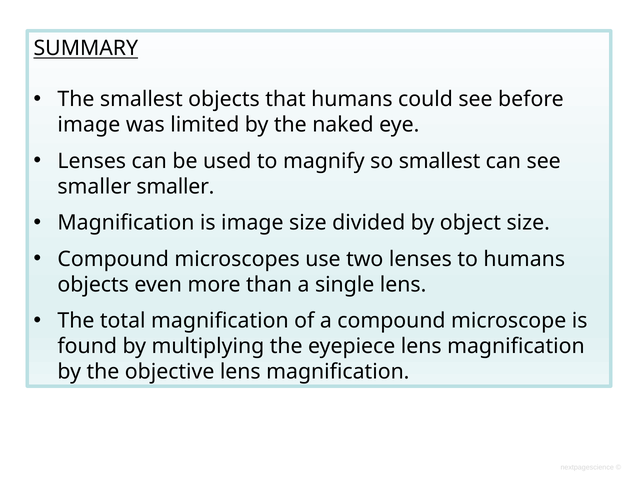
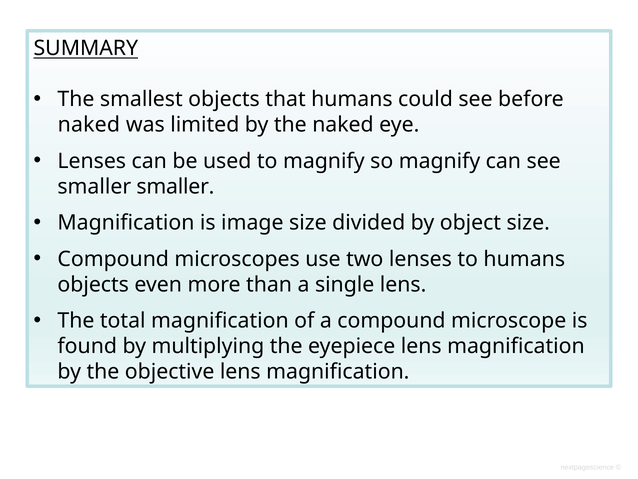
image: image -> naked (89, 125)
so smallest: smallest -> magnify (440, 161)
